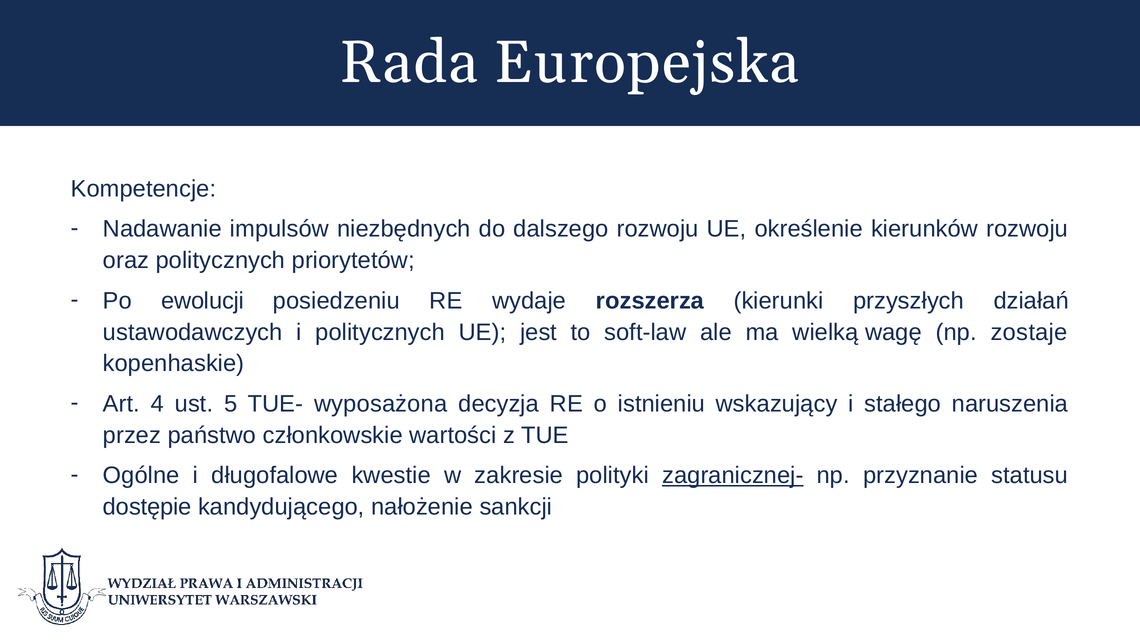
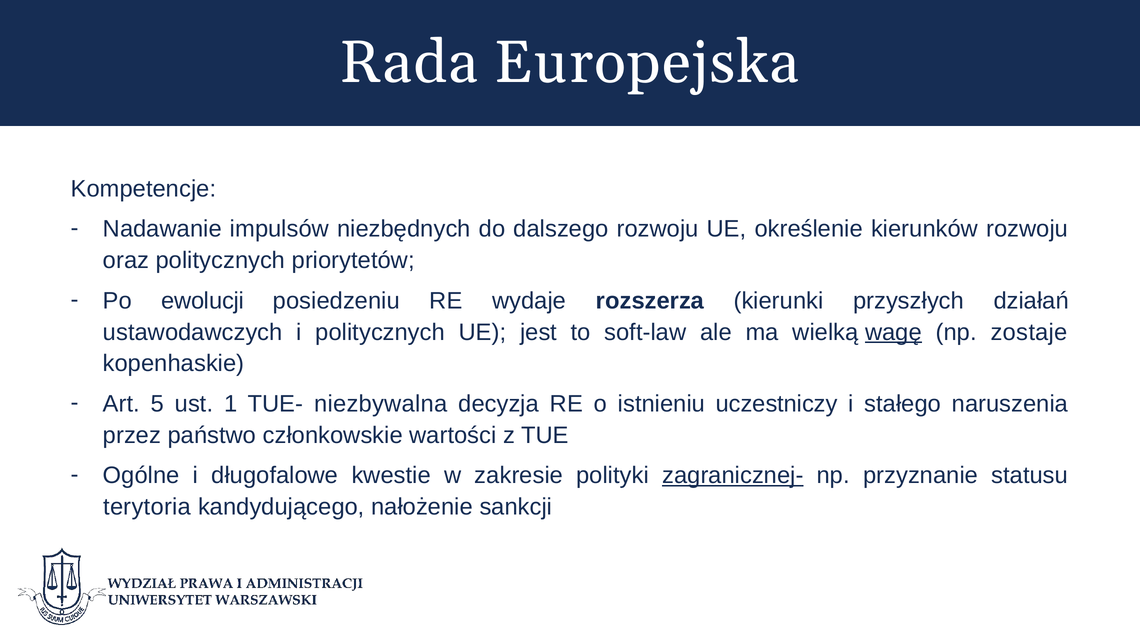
wagę underline: none -> present (893, 332)
4: 4 -> 5 (157, 403)
5: 5 -> 1 (231, 403)
wyposażona: wyposażona -> niezbywalna (381, 403)
wskazujący: wskazujący -> uczestniczy (777, 403)
dostępie: dostępie -> terytoria (147, 506)
